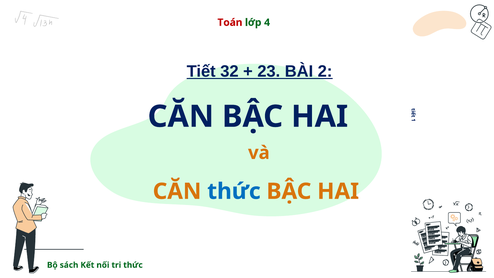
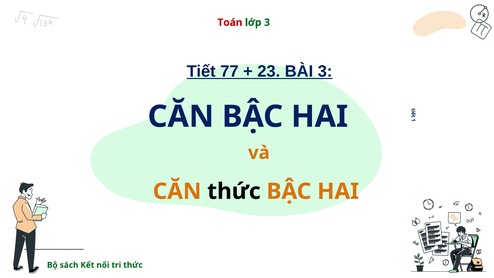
lớp 4: 4 -> 3 (267, 22)
32: 32 -> 77 (229, 71)
BÀI 2: 2 -> 3 (325, 71)
thức colour: blue -> black (234, 191)
